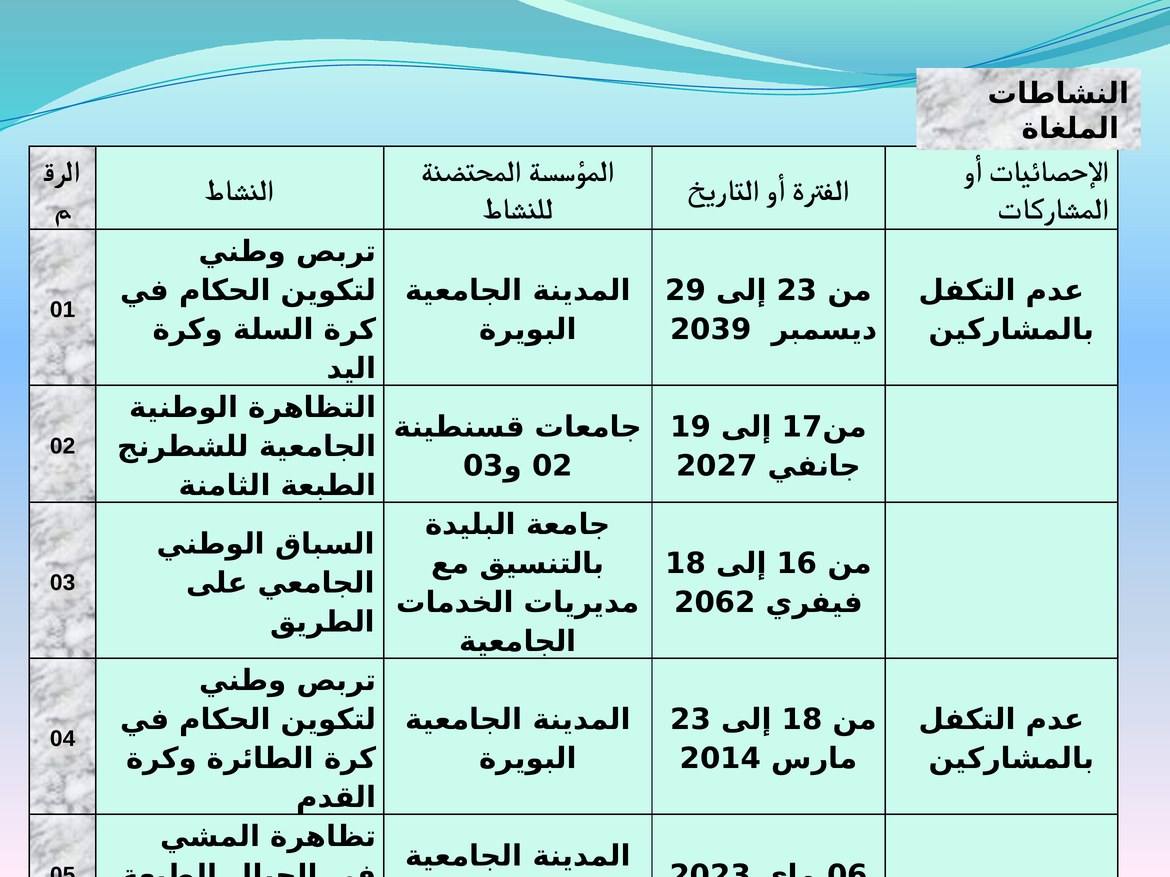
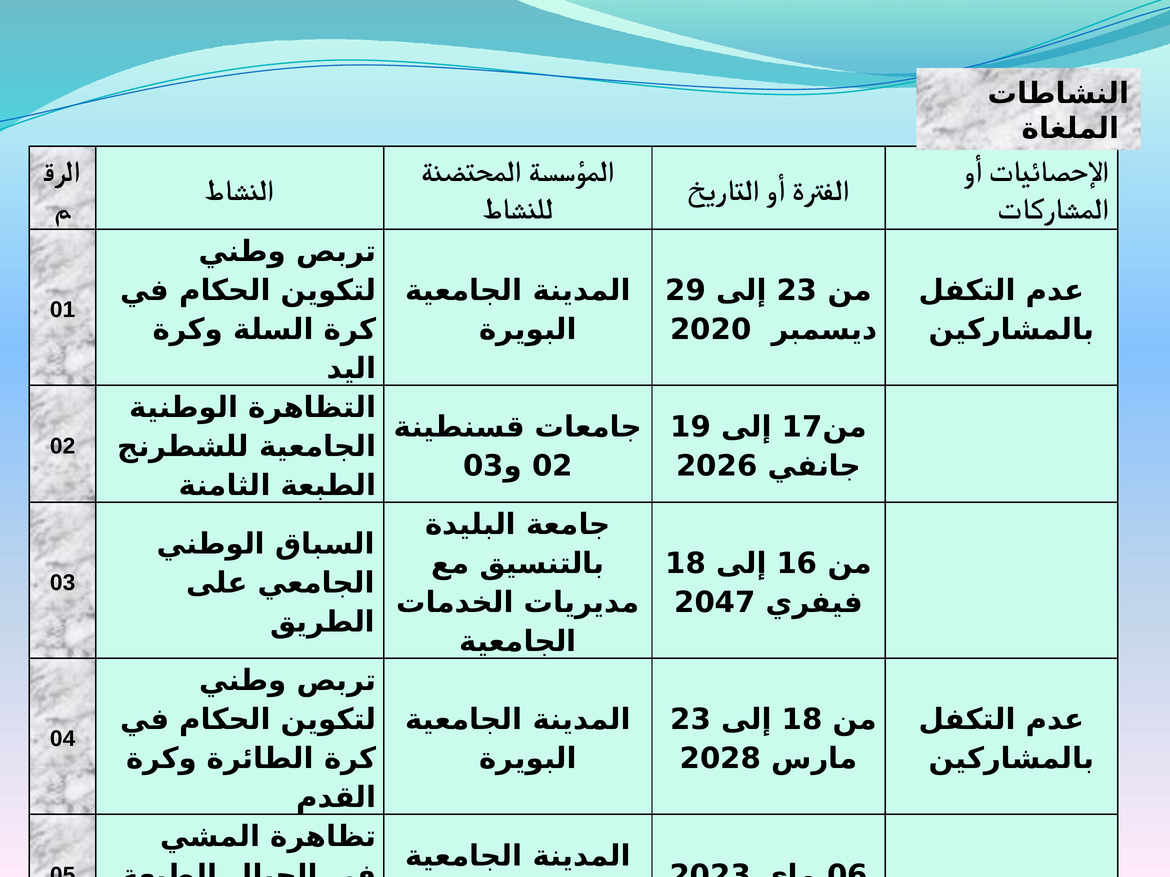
2039: 2039 -> 2020 (711, 330)
2027: 2027 -> 2026 (717, 467)
2062: 2062 -> 2047 (715, 603)
2014: 2014 -> 2028 (720, 759)
